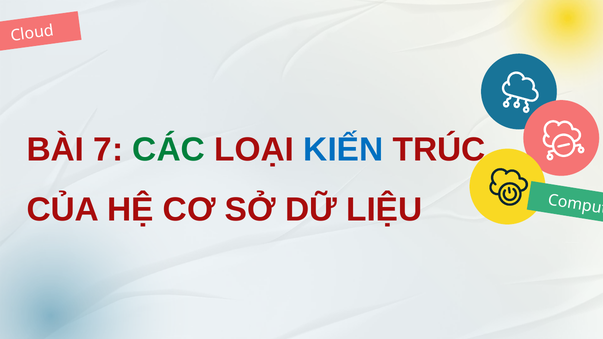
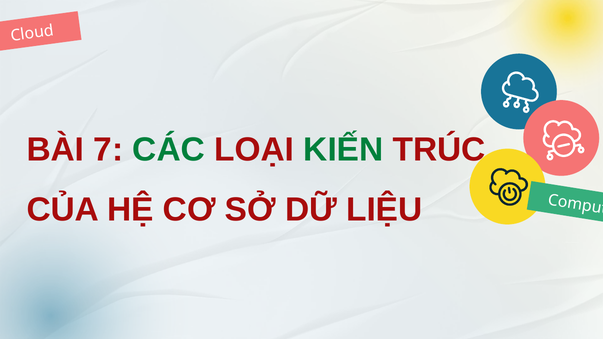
KIẾN colour: blue -> green (343, 150)
